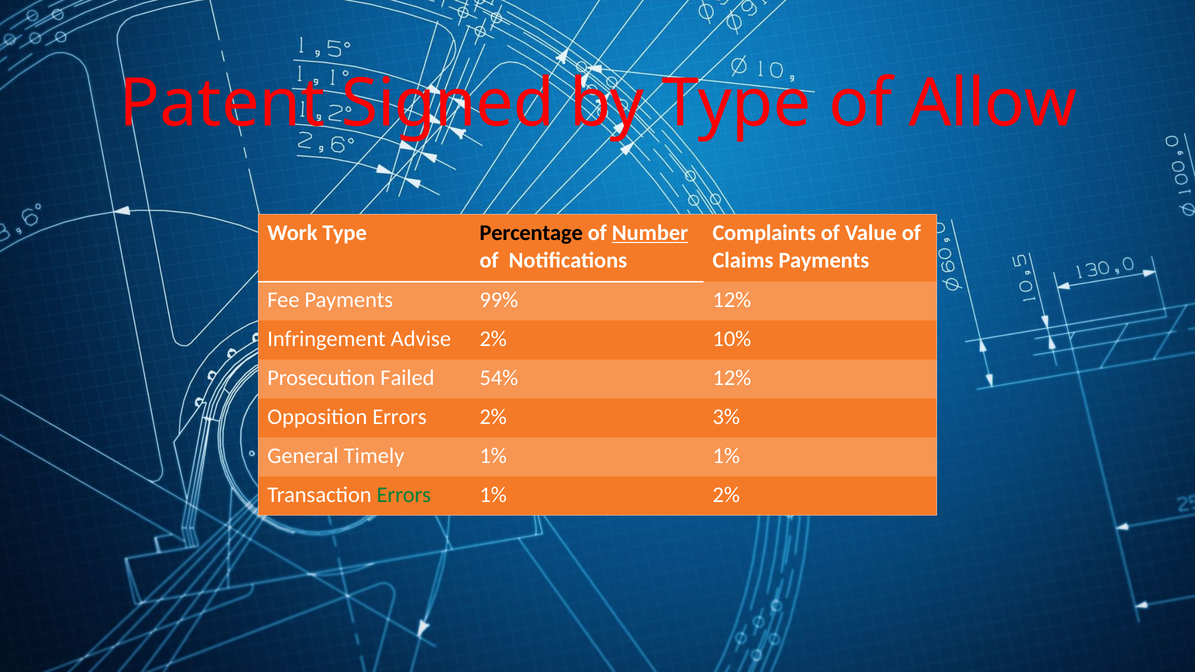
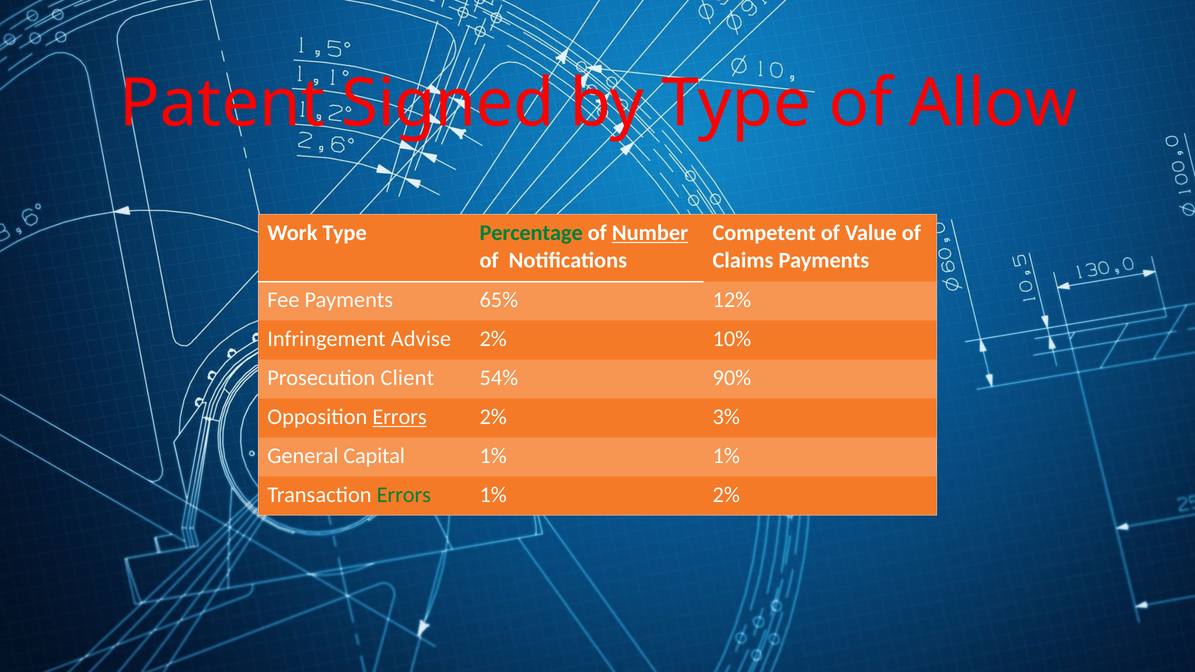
Percentage colour: black -> green (531, 233)
Complaints: Complaints -> Competent (764, 233)
99%: 99% -> 65% (499, 300)
Failed: Failed -> Client (407, 378)
54% 12%: 12% -> 90% (732, 378)
Errors underline: none -> present (400, 417)
Timely: Timely -> Capital (374, 456)
